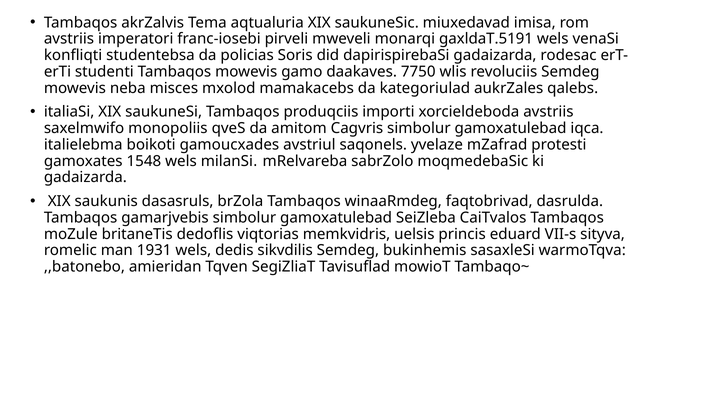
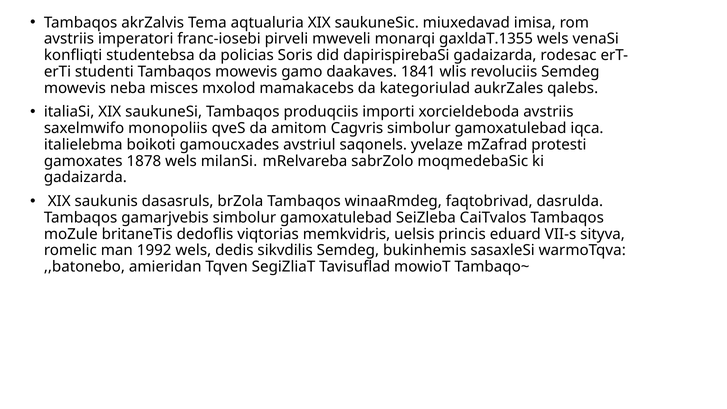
gaxldaT.5191: gaxldaT.5191 -> gaxldaT.1355 (486, 39)
7750: 7750 -> 1841 (418, 72)
1548: 1548 -> 1878 (144, 161)
1931: 1931 -> 1992 (154, 250)
